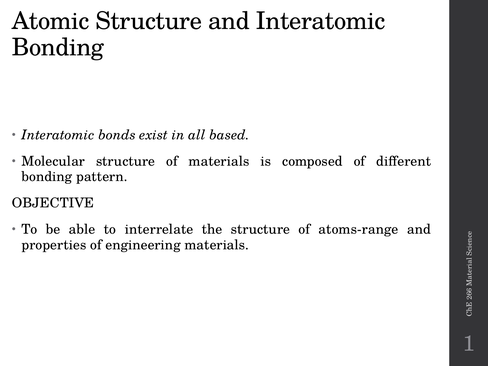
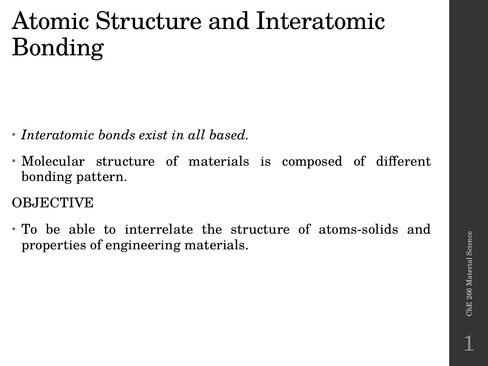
atoms-range: atoms-range -> atoms-solids (359, 229)
